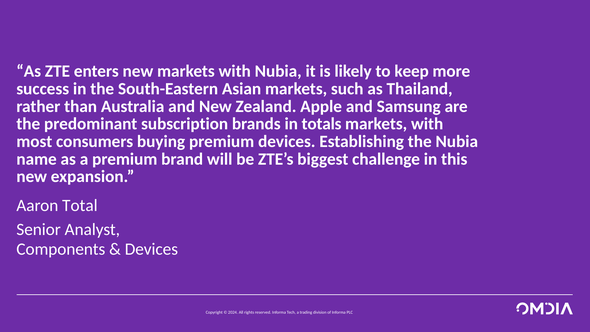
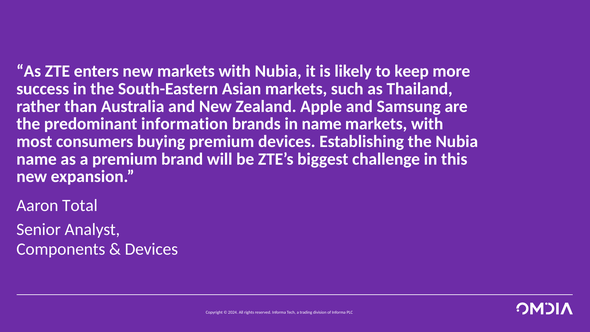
subscription: subscription -> information (185, 124)
in totals: totals -> name (322, 124)
